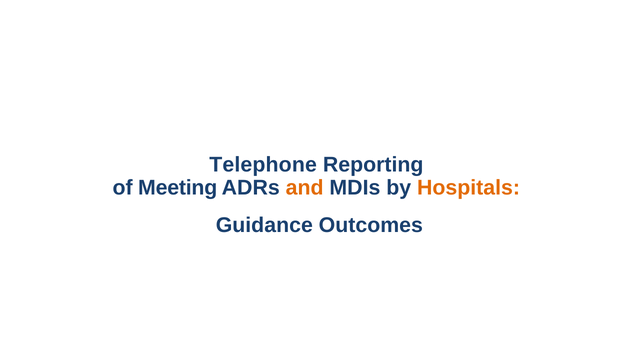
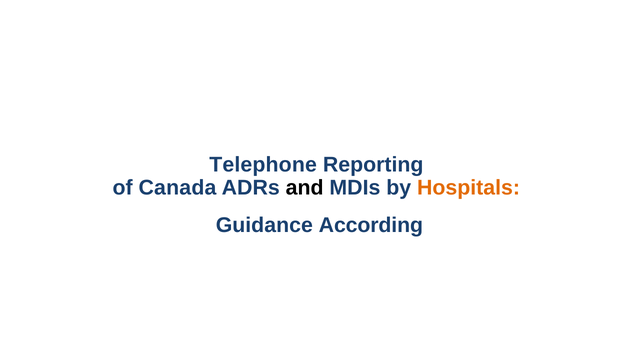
Meeting: Meeting -> Canada (177, 188)
and colour: orange -> black (305, 188)
Outcomes: Outcomes -> According (371, 225)
